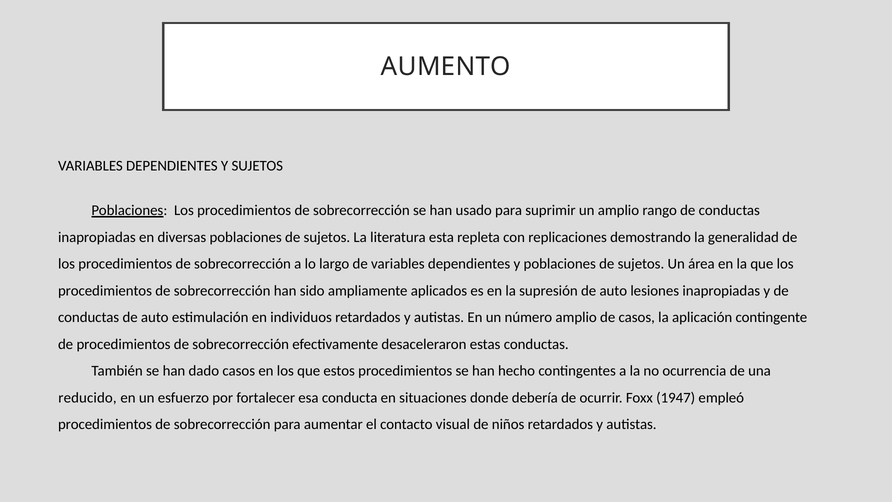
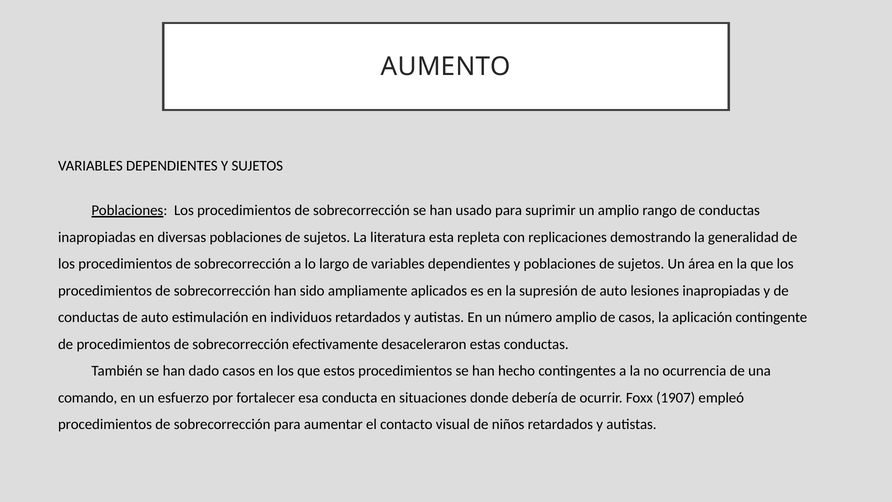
reducido: reducido -> comando (88, 397)
1947: 1947 -> 1907 (676, 397)
